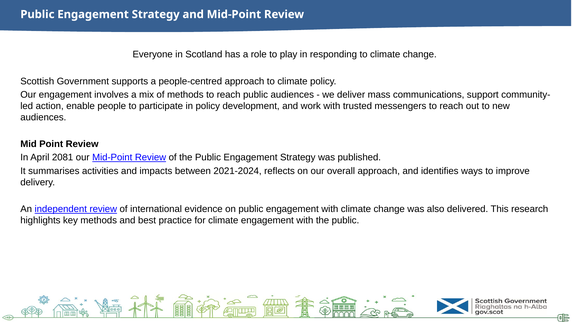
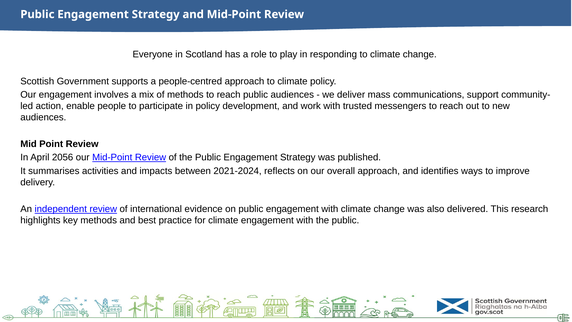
2081: 2081 -> 2056 (63, 157)
